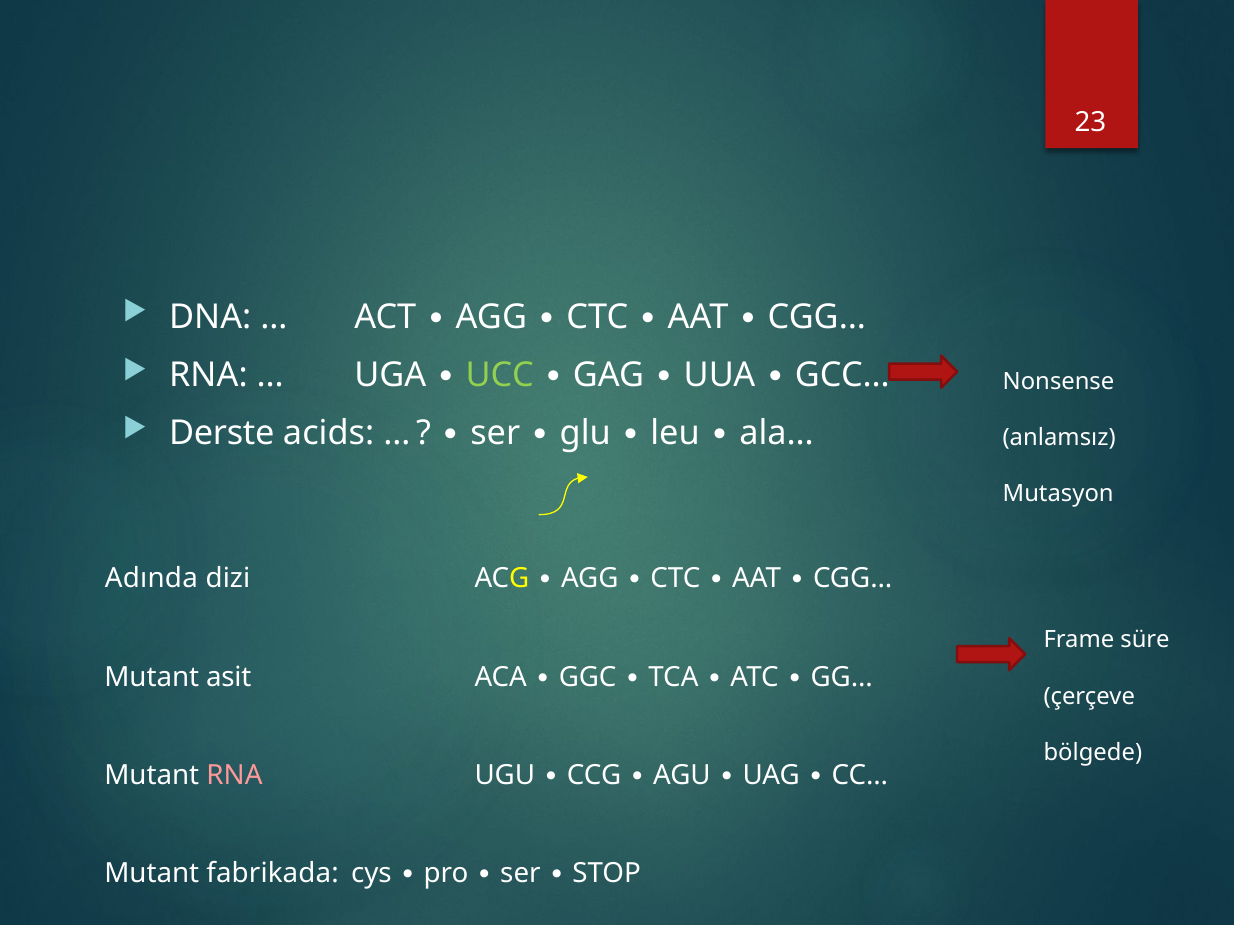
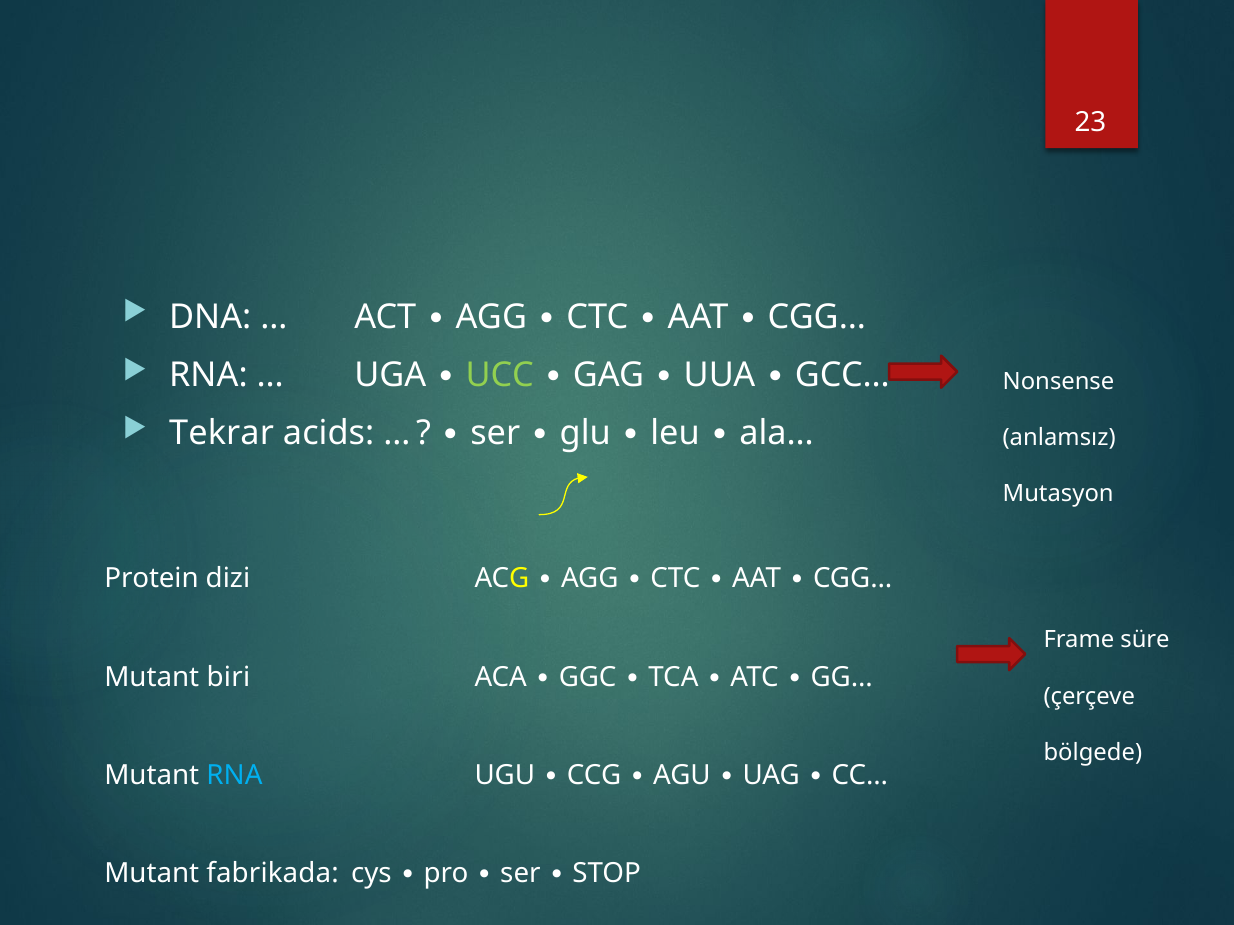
Derste: Derste -> Tekrar (222, 434)
Adında: Adında -> Protein (152, 579)
asit: asit -> biri (228, 677)
RNA colour: pink -> light blue (234, 776)
